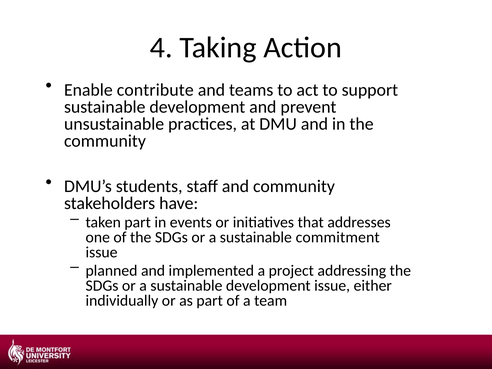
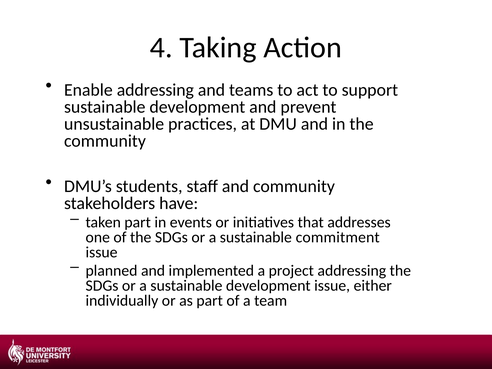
Enable contribute: contribute -> addressing (155, 90)
